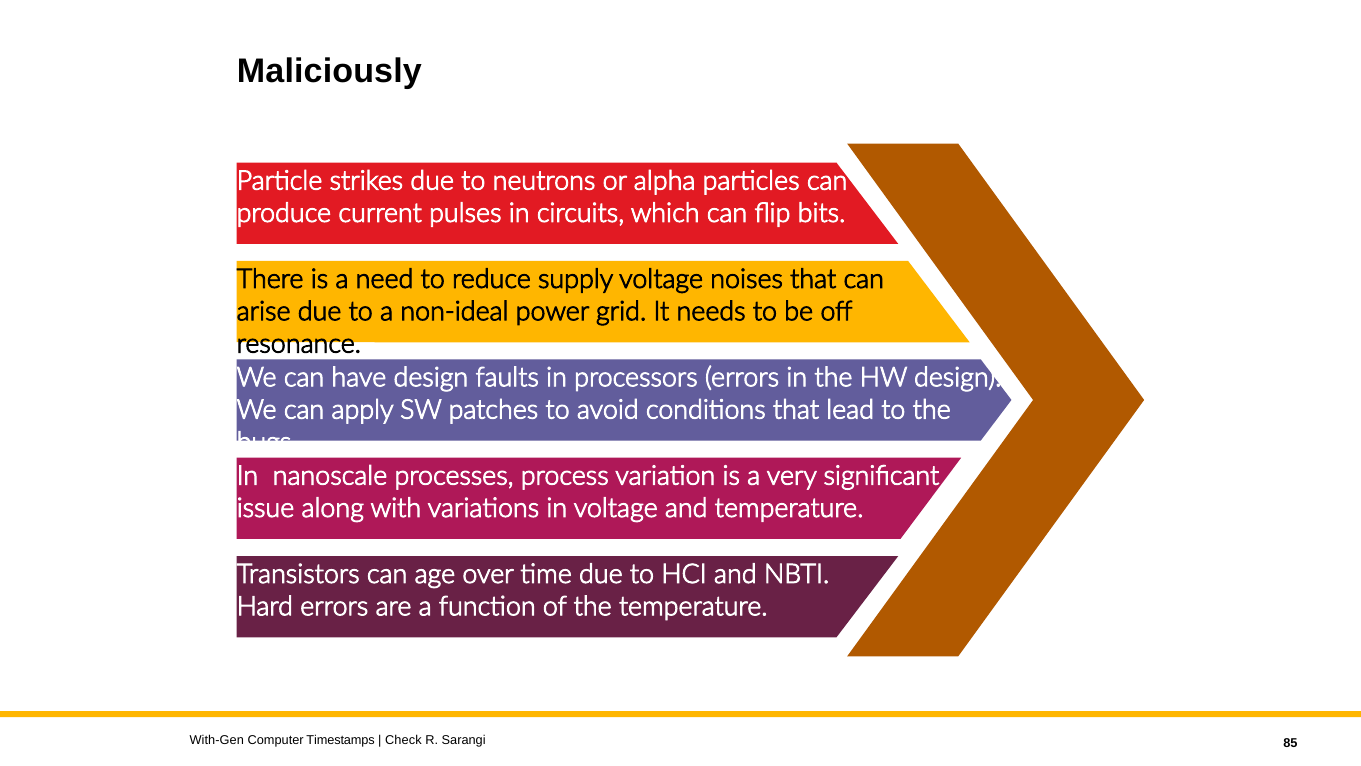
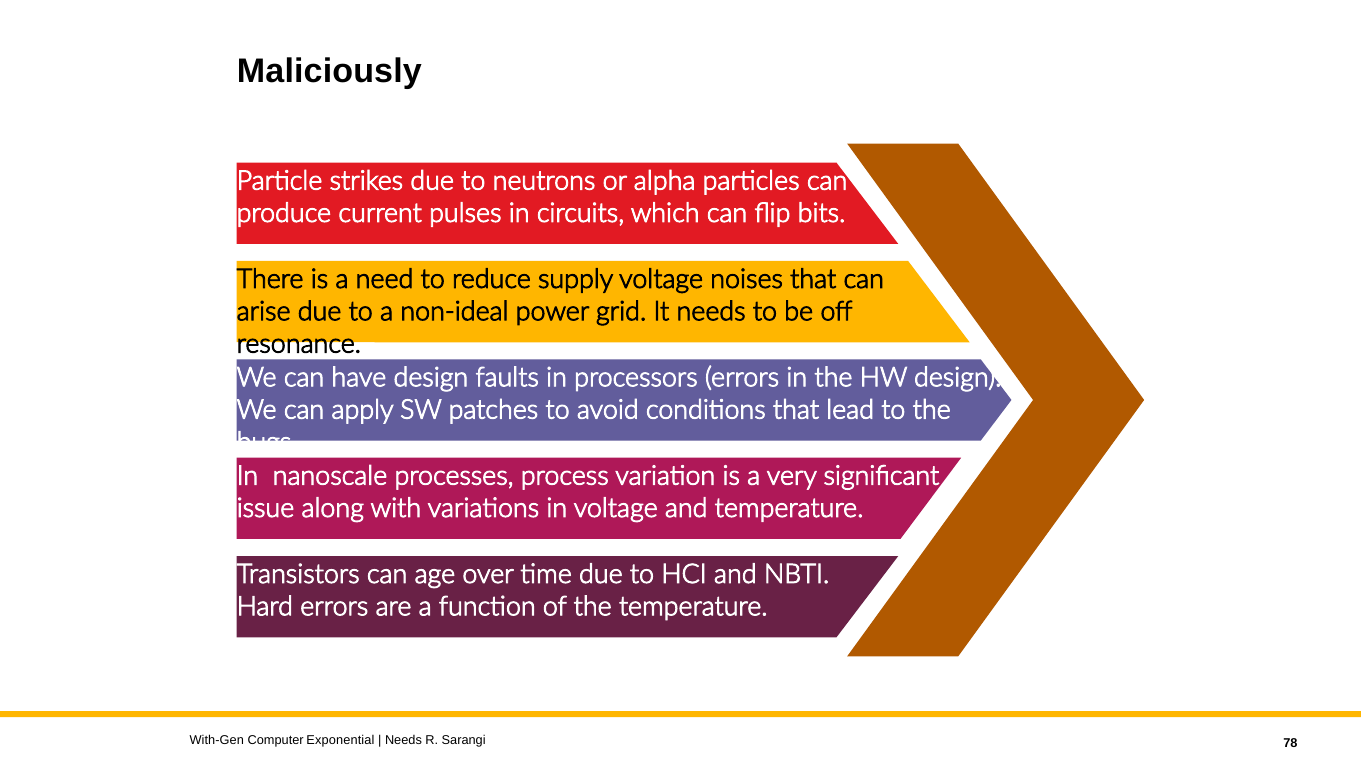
Timestamps: Timestamps -> Exponential (340, 740)
Check: Check -> Needs (403, 740)
85: 85 -> 78 (1290, 742)
